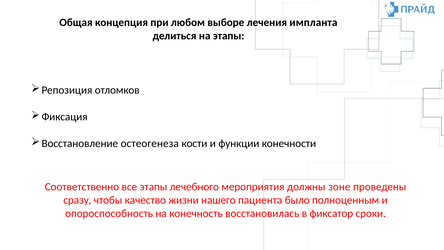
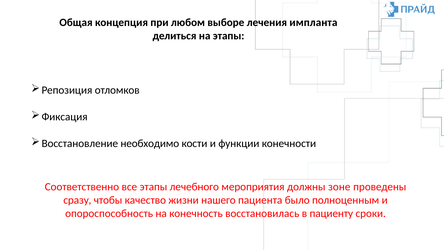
остеогенеза: остеогенеза -> необходимо (150, 143)
фиксатор: фиксатор -> пациенту (331, 213)
